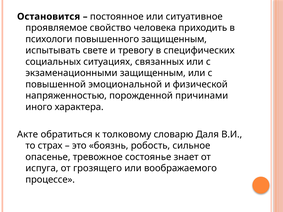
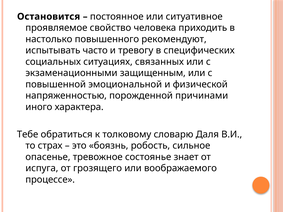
психологи: психологи -> настолько (49, 39)
повышенного защищенным: защищенным -> рекомендуют (174, 39)
свете: свете -> часто (95, 51)
Акте: Акте -> Тебе (28, 134)
